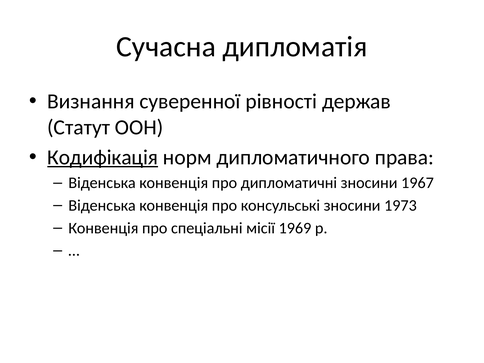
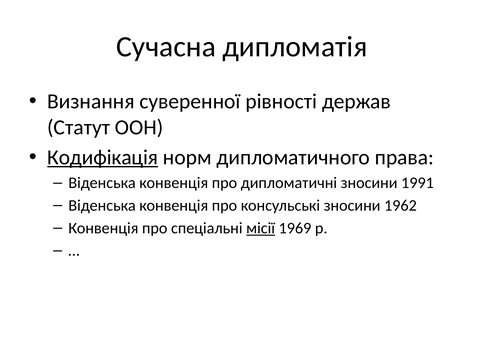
1967: 1967 -> 1991 (418, 183)
1973: 1973 -> 1962 (400, 205)
місії underline: none -> present (261, 228)
